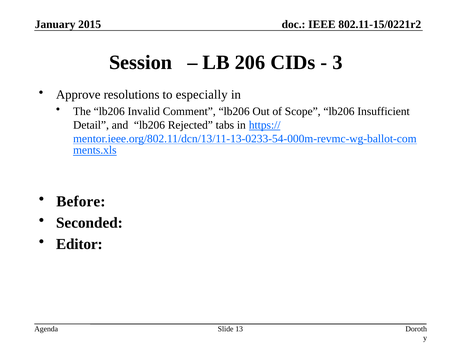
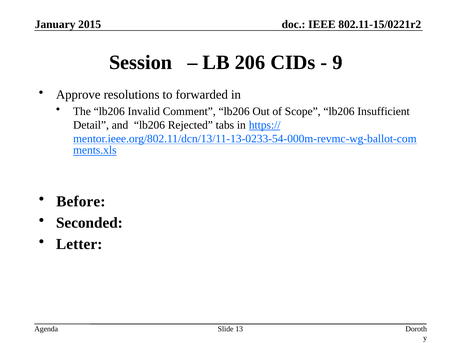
3: 3 -> 9 (338, 62)
especially: especially -> forwarded (202, 95)
Editor: Editor -> Letter (79, 244)
